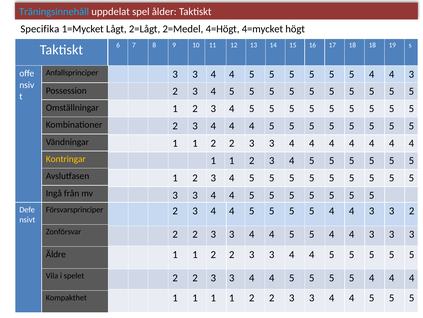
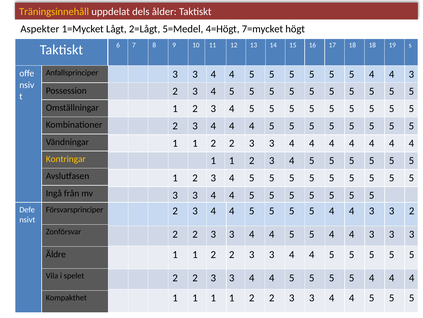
Träningsinnehåll colour: light blue -> yellow (54, 12)
spel: spel -> dels (141, 12)
Specifika: Specifika -> Aspekter (40, 29)
2=Medel: 2=Medel -> 5=Medel (183, 29)
4=mycket: 4=mycket -> 7=mycket (262, 29)
